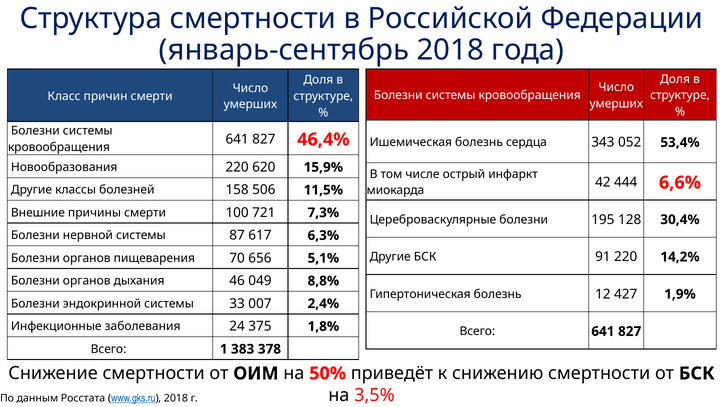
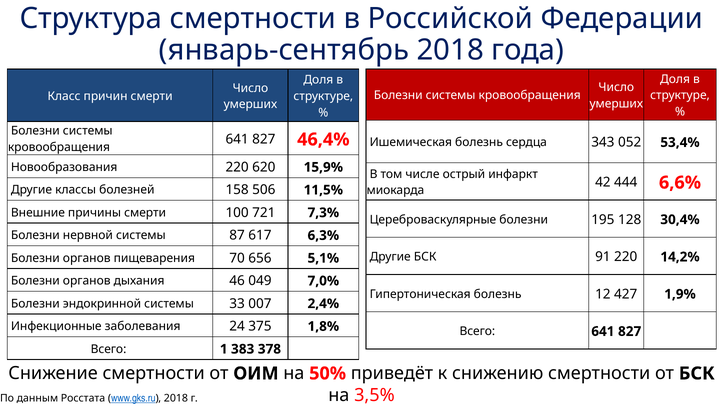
8,8%: 8,8% -> 7,0% (323, 281)
